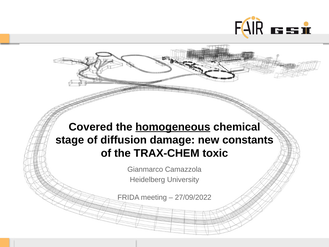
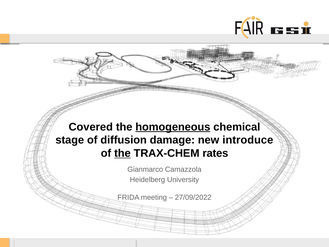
constants: constants -> introduce (248, 140)
the underline: none -> present (122, 153)
toxic: toxic -> rates (215, 153)
